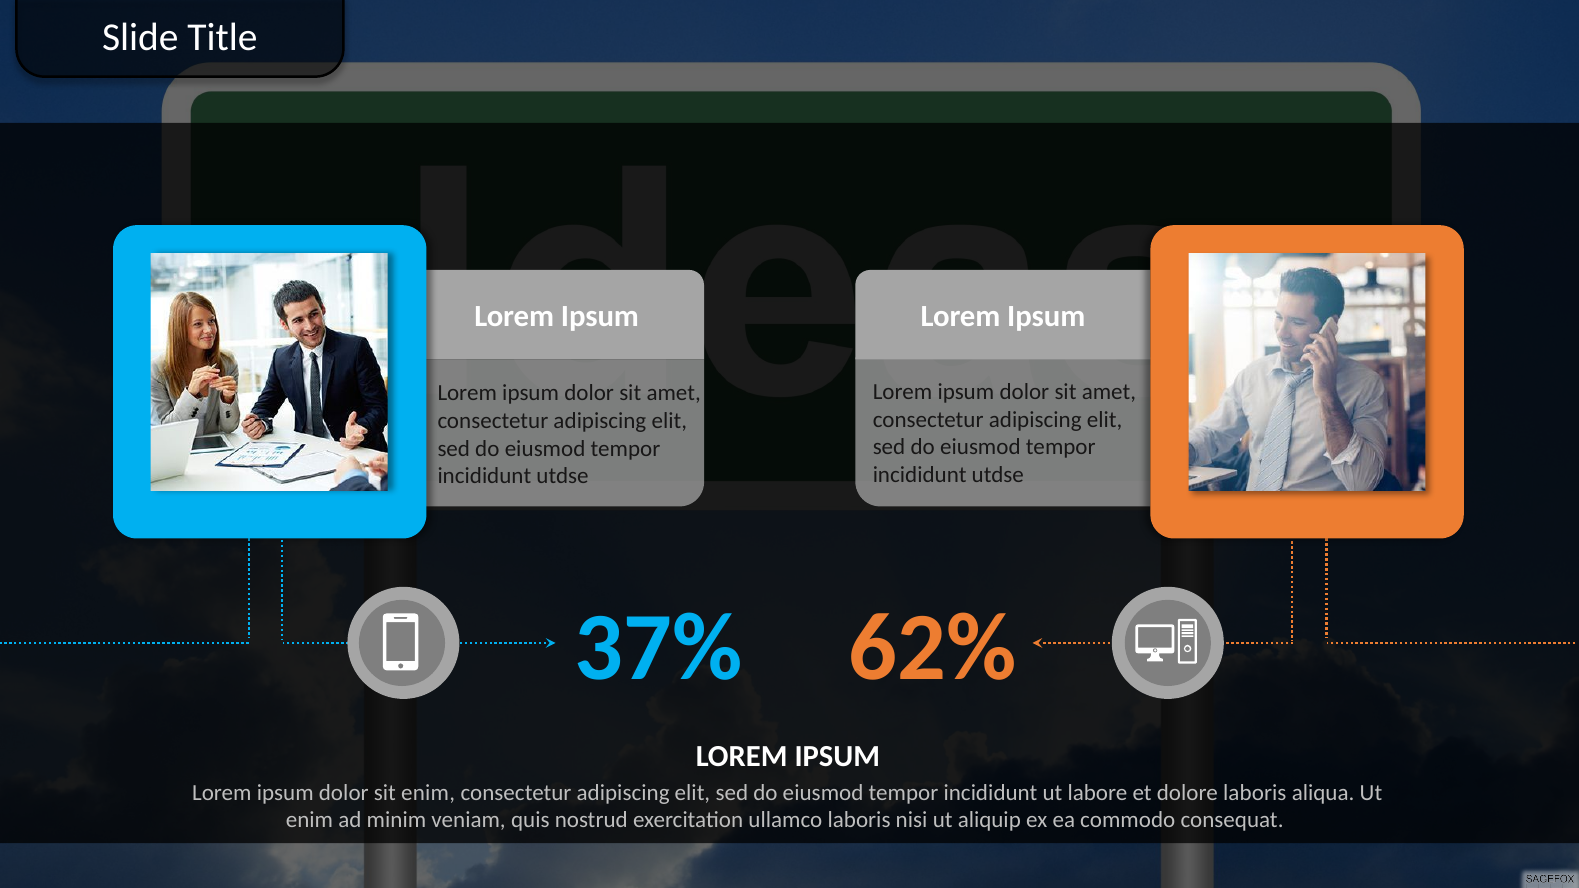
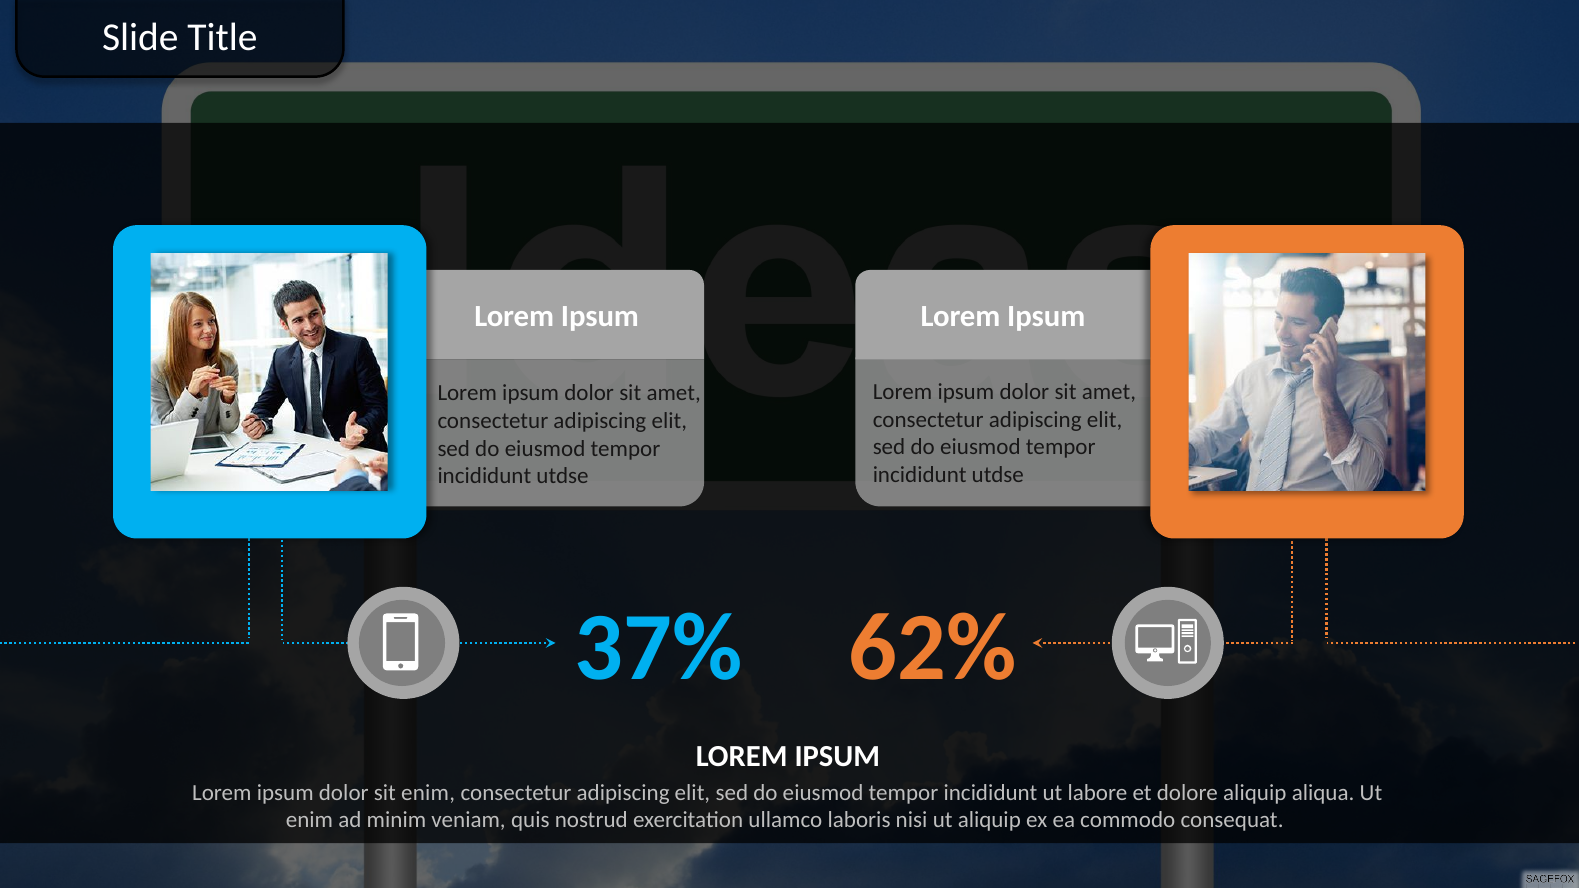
dolore laboris: laboris -> aliquip (1255, 793)
